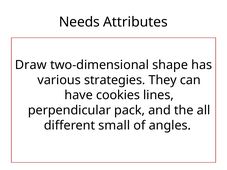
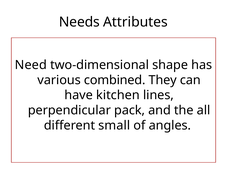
Draw: Draw -> Need (31, 65)
strategies: strategies -> combined (115, 80)
cookies: cookies -> kitchen (118, 95)
